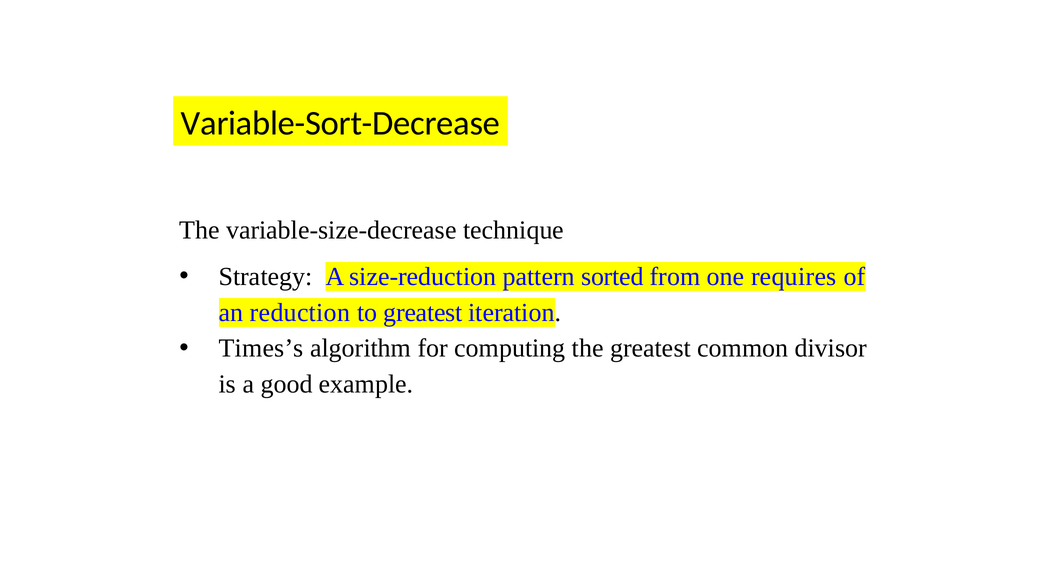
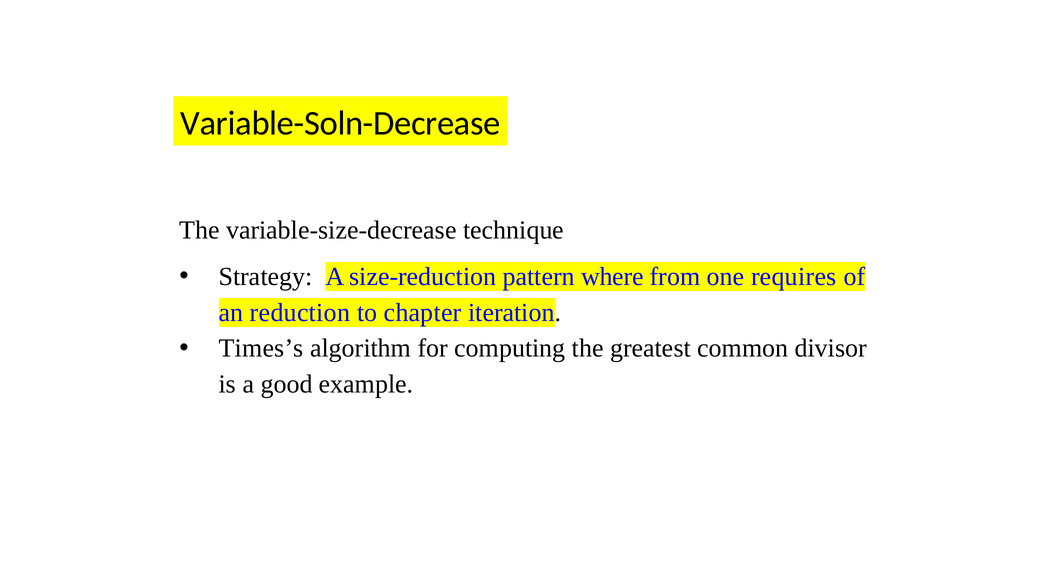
Variable-Sort-Decrease: Variable-Sort-Decrease -> Variable-Soln-Decrease (340, 123)
sorted: sorted -> where (612, 276)
to greatest: greatest -> chapter (423, 312)
